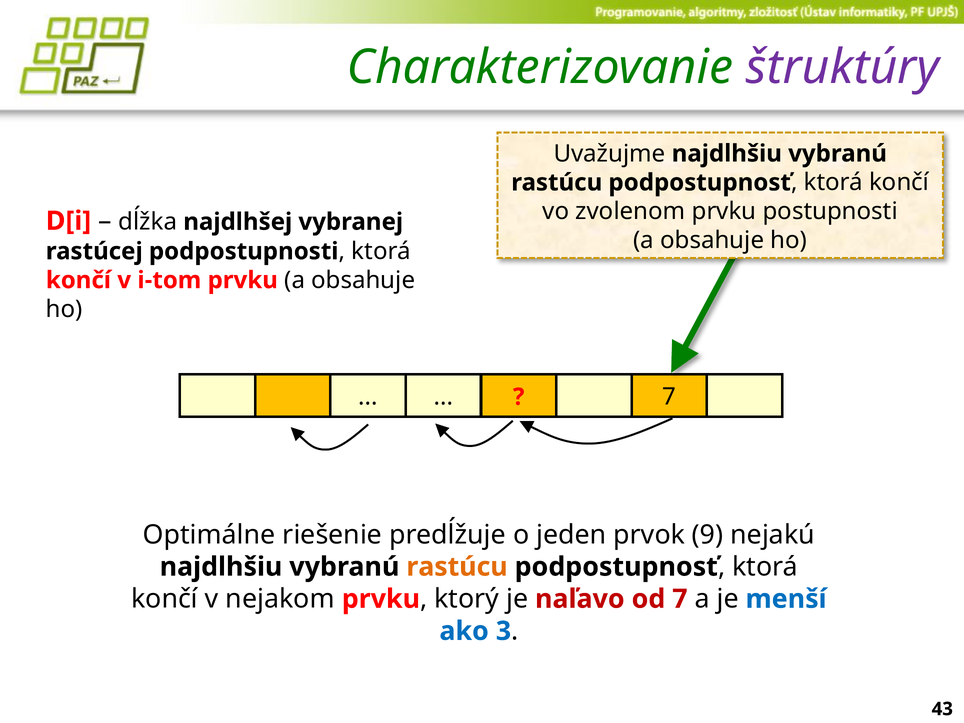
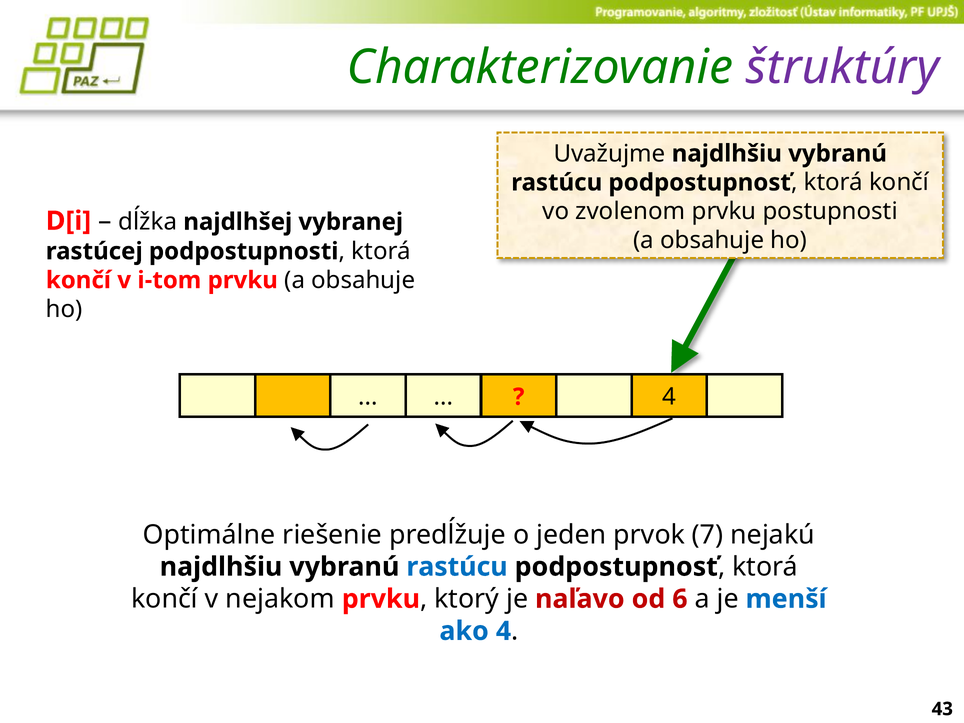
7: 7 -> 4 (669, 397)
9: 9 -> 7 (708, 535)
rastúcu colour: orange -> blue (457, 567)
od 7: 7 -> 6 (680, 599)
ako 3: 3 -> 4 (503, 631)
